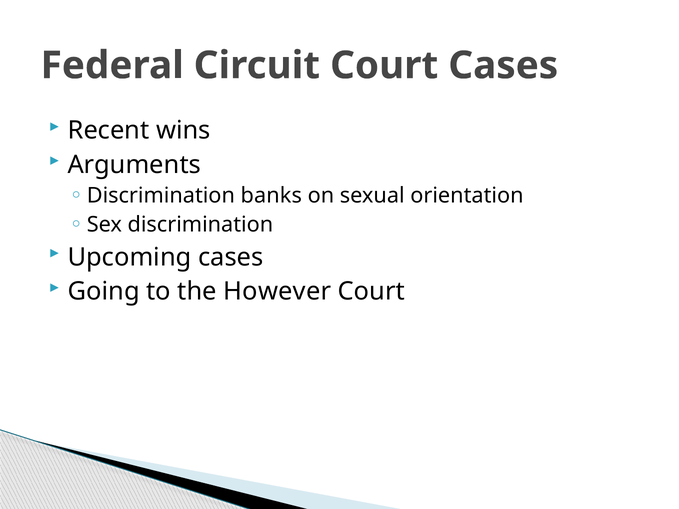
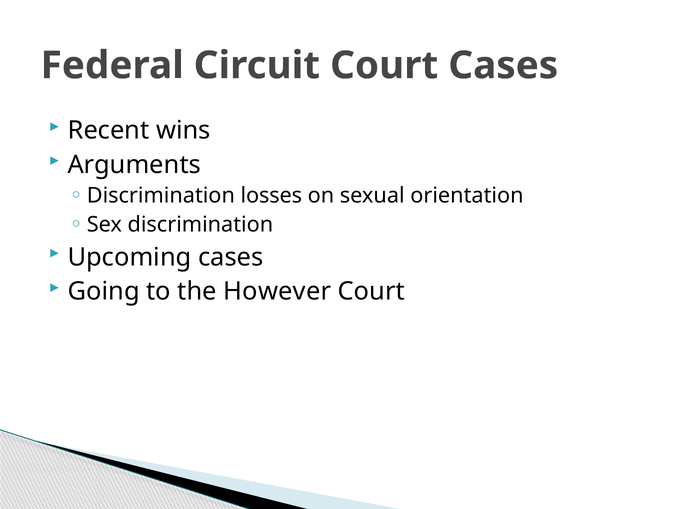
banks: banks -> losses (271, 196)
